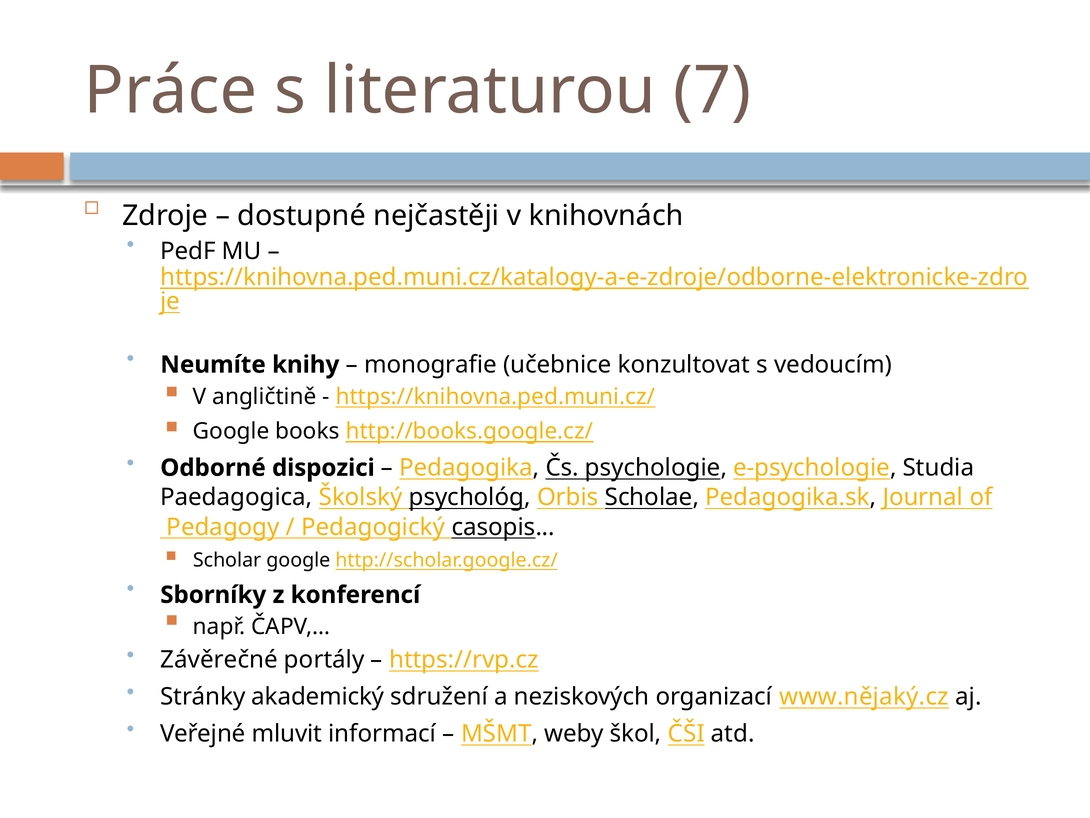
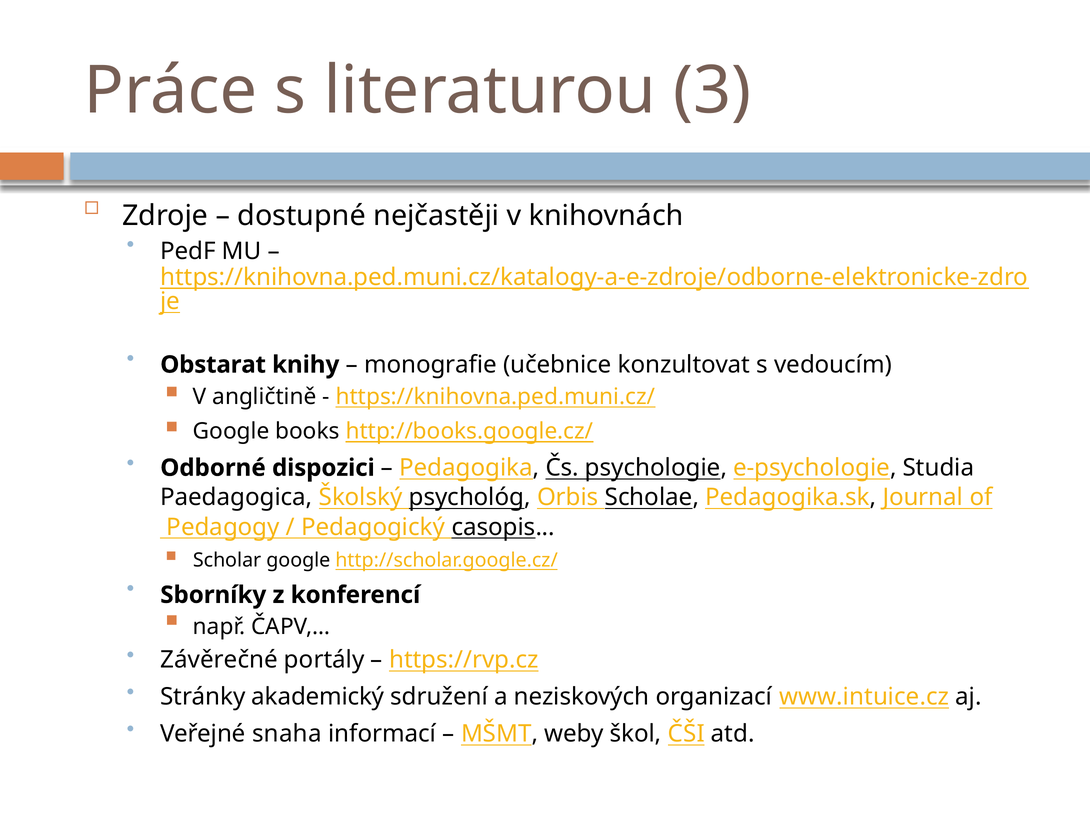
7: 7 -> 3 (712, 91)
Neumíte: Neumíte -> Obstarat (213, 364)
www.nějaký.cz: www.nějaký.cz -> www.intuice.cz (864, 697)
mluvit: mluvit -> snaha (287, 734)
